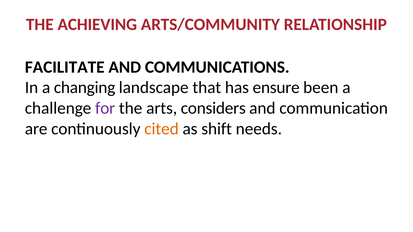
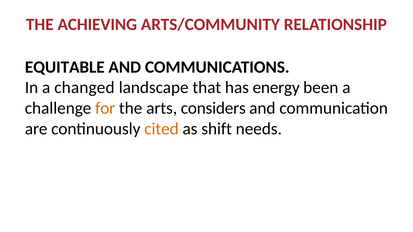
FACILITATE: FACILITATE -> EQUITABLE (65, 67)
changing: changing -> changed (84, 88)
ensure: ensure -> energy (276, 88)
for colour: purple -> orange (105, 108)
